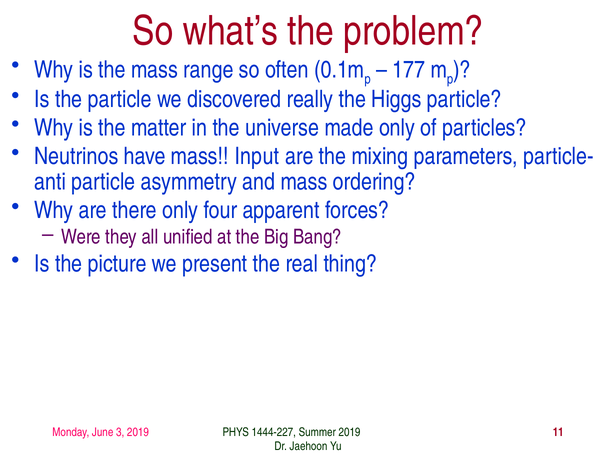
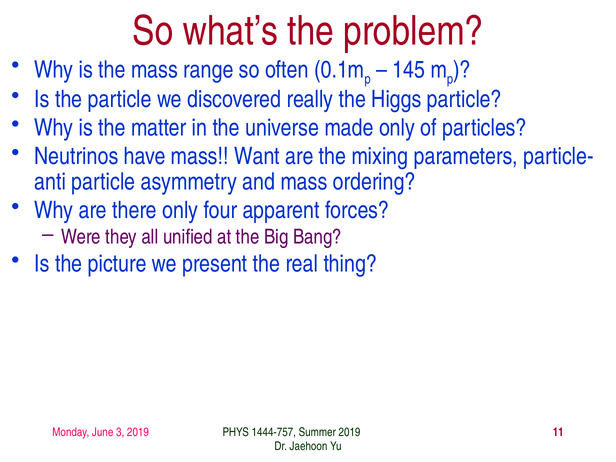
177: 177 -> 145 (409, 70)
Input: Input -> Want (257, 156)
1444-227: 1444-227 -> 1444-757 (274, 432)
